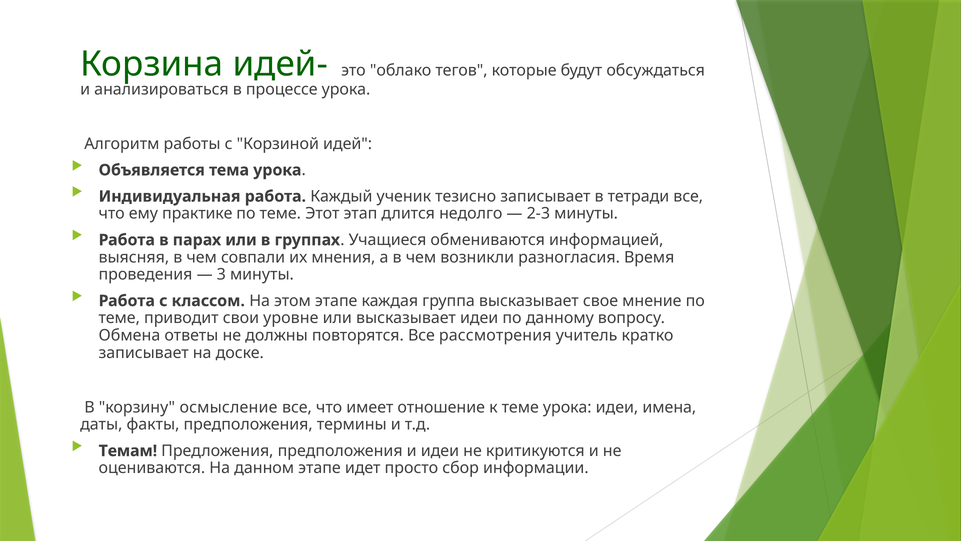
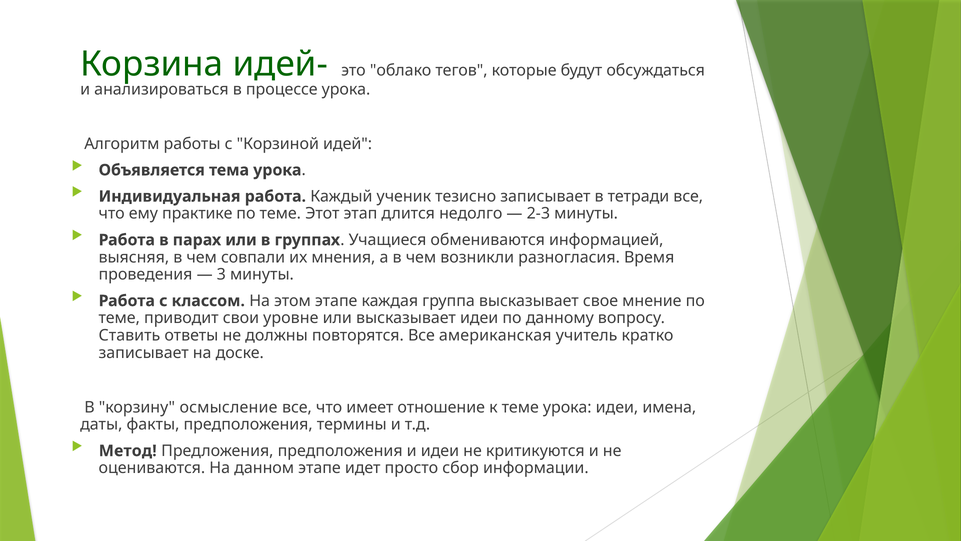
Обмена: Обмена -> Ставить (129, 335)
рассмотрения: рассмотрения -> американская (495, 335)
Темам: Темам -> Метод (128, 451)
